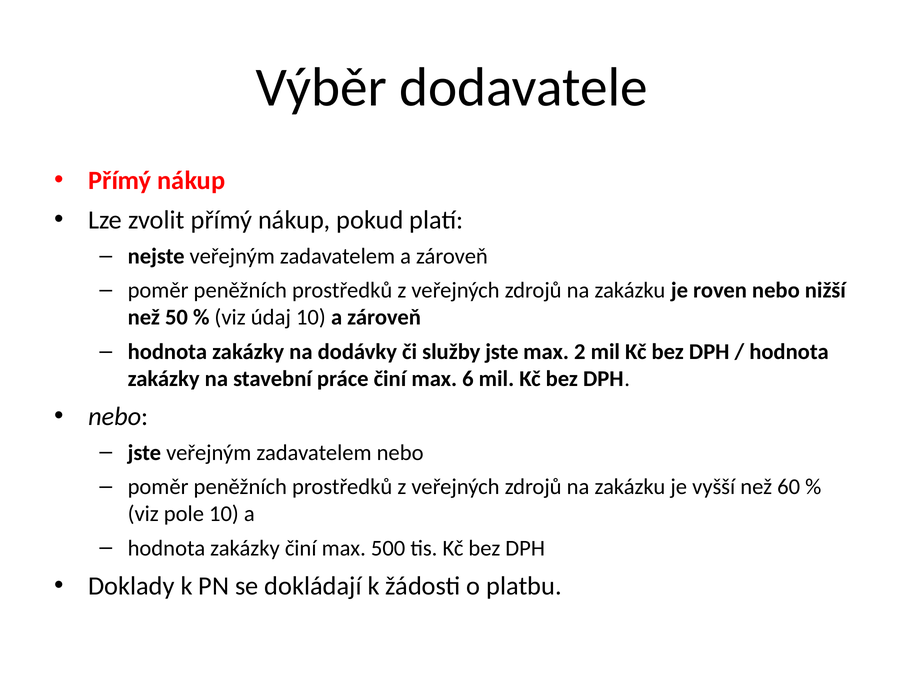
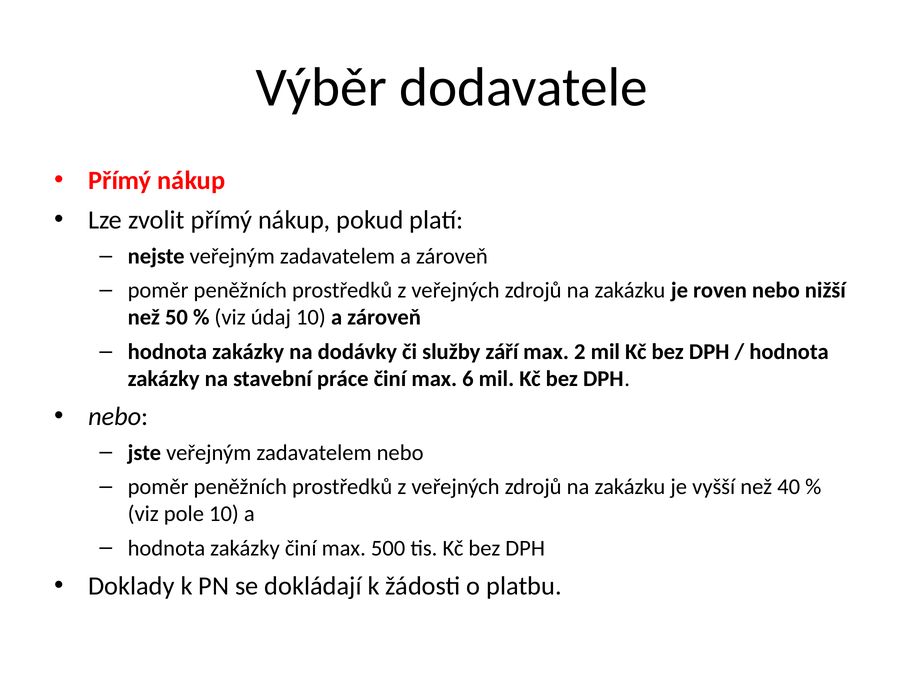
služby jste: jste -> září (502, 352)
60: 60 -> 40 (789, 487)
